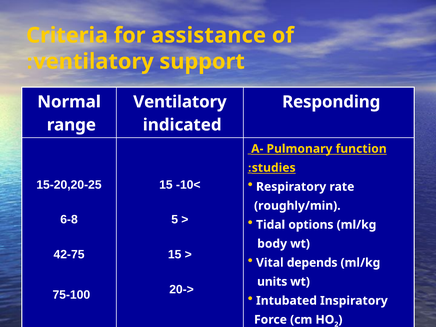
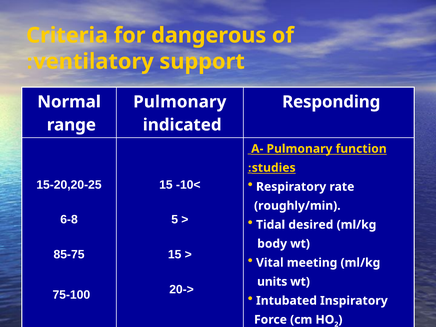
assistance: assistance -> dangerous (209, 35)
Ventilatory: Ventilatory -> Pulmonary (180, 102)
options: options -> desired (311, 225)
42-75: 42-75 -> 85-75 (69, 255)
depends: depends -> meeting (312, 263)
